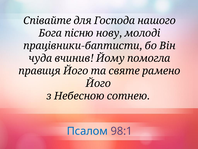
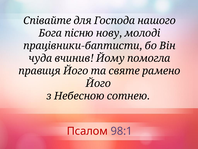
Псалом colour: blue -> red (87, 131)
